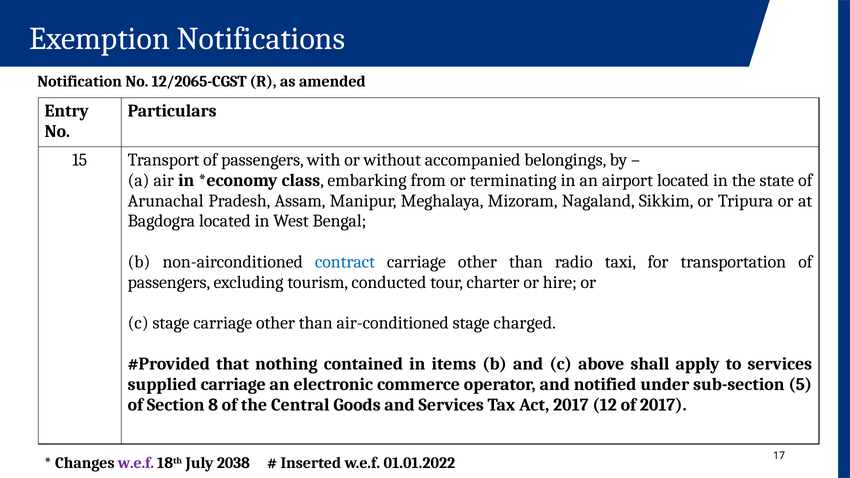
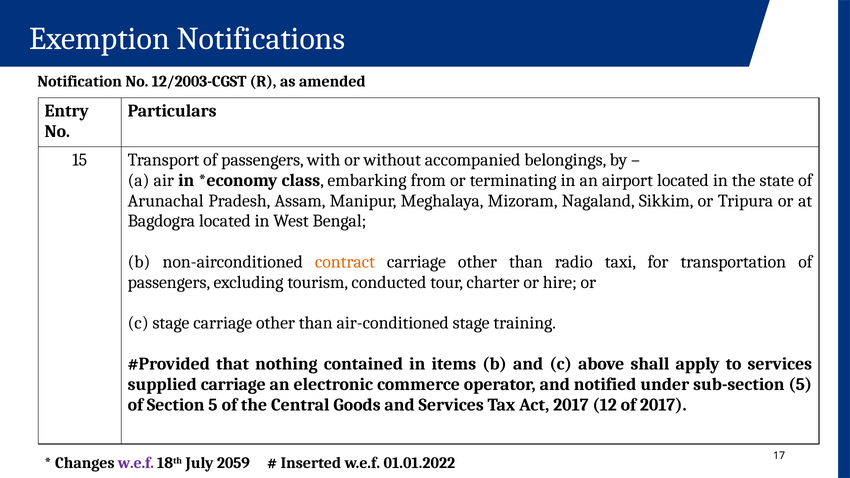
12/2065-CGST: 12/2065-CGST -> 12/2003-CGST (199, 82)
contract colour: blue -> orange (345, 262)
charged: charged -> training (525, 323)
Section 8: 8 -> 5 (213, 405)
2038: 2038 -> 2059 (233, 463)
